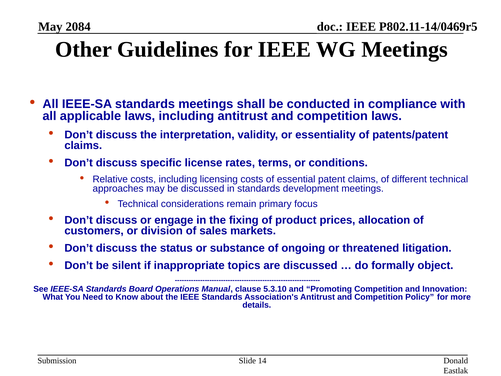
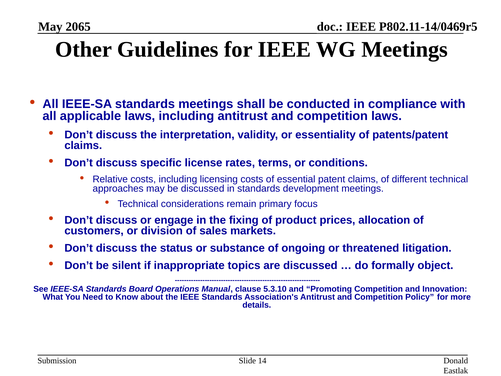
2084: 2084 -> 2065 (78, 27)
